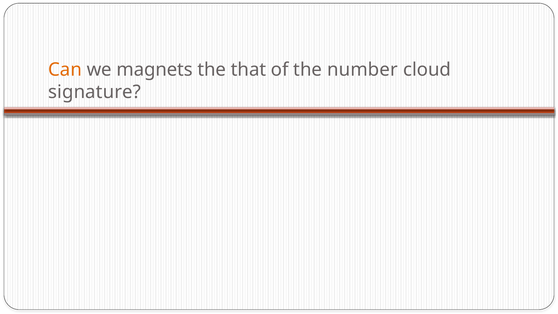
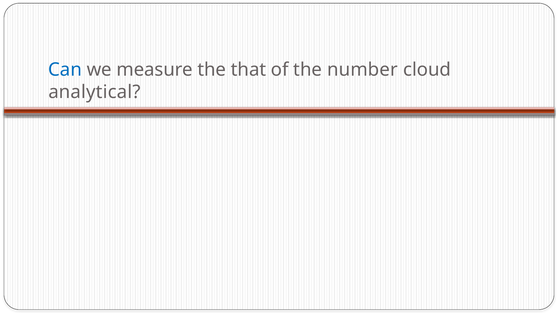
Can colour: orange -> blue (65, 70)
magnets: magnets -> measure (155, 70)
signature: signature -> analytical (94, 92)
